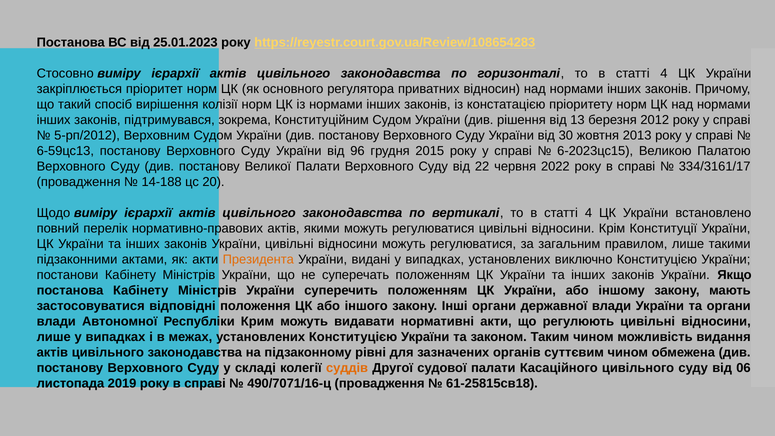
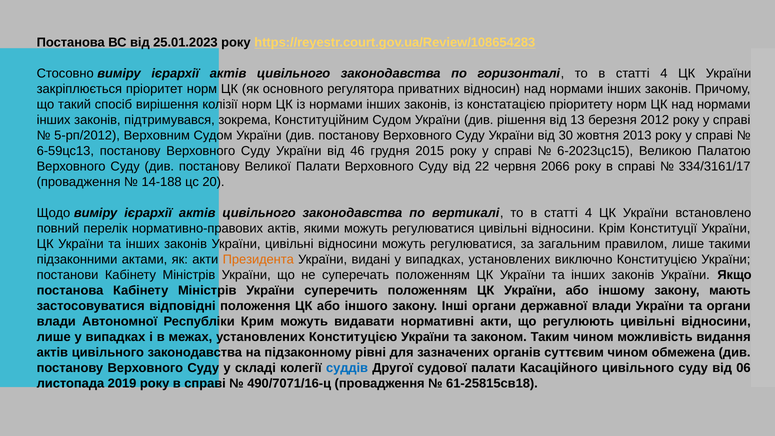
96: 96 -> 46 (357, 151)
2022: 2022 -> 2066 (555, 166)
суддів colour: orange -> blue (347, 368)
